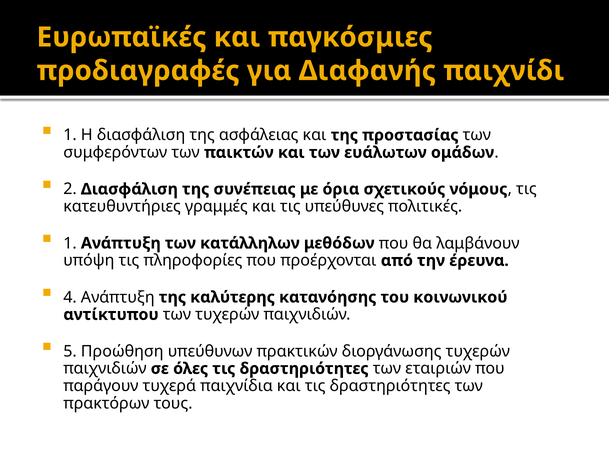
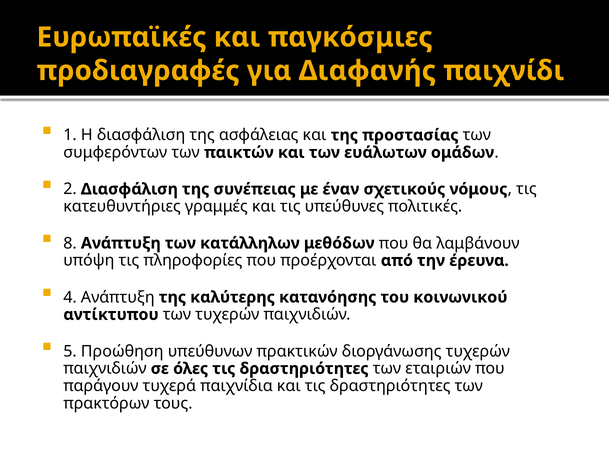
όρια: όρια -> έναν (341, 189)
1: 1 -> 8 (70, 243)
